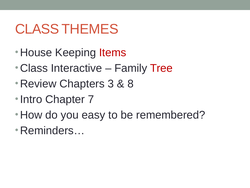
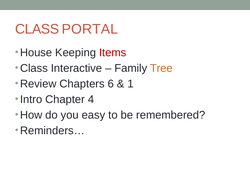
THEMES: THEMES -> PORTAL (90, 29)
Tree colour: red -> orange (161, 68)
3: 3 -> 6 (111, 84)
8: 8 -> 1 (131, 84)
7: 7 -> 4 (91, 99)
